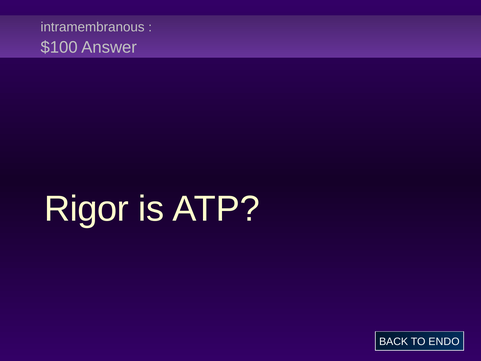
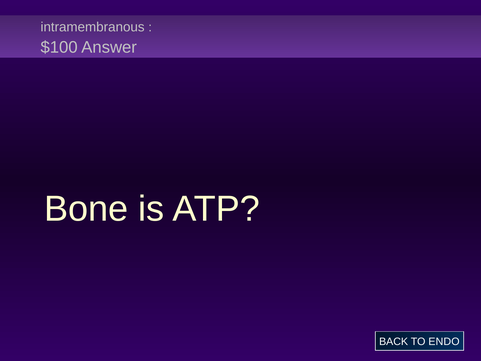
Rigor: Rigor -> Bone (86, 209)
